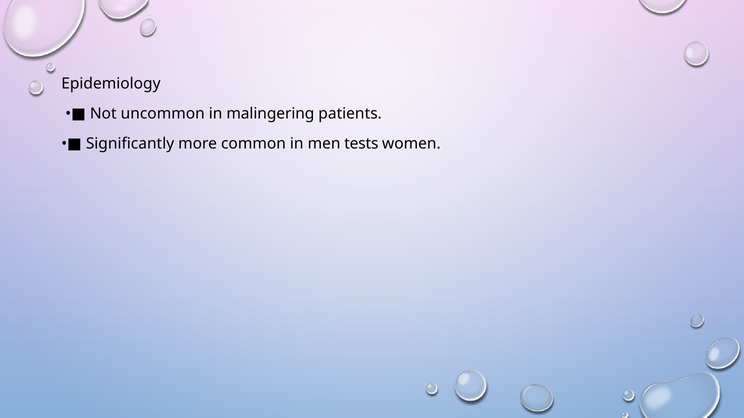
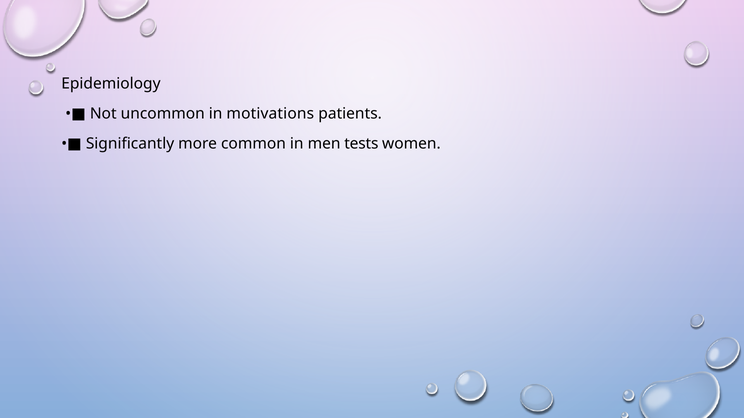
malingering: malingering -> motivations (270, 114)
